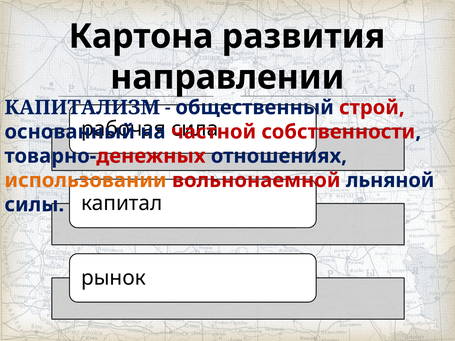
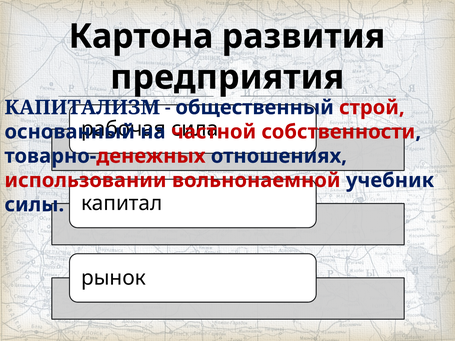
направлении: направлении -> предприятия (227, 77)
использовании colour: orange -> red (85, 180)
льняной: льняной -> учебник (390, 180)
